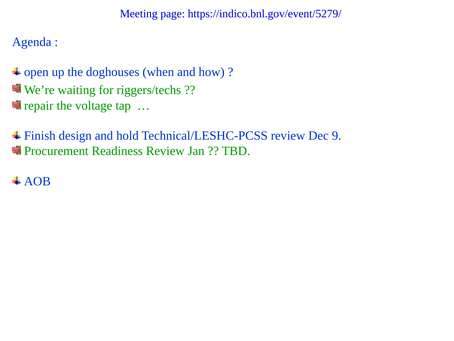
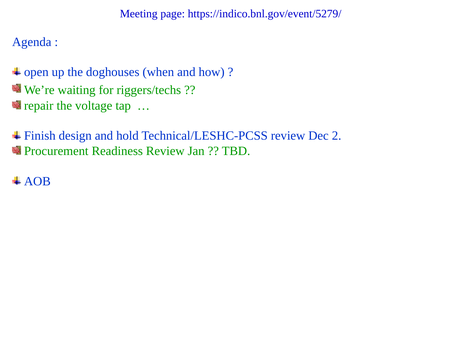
9: 9 -> 2 (337, 136)
